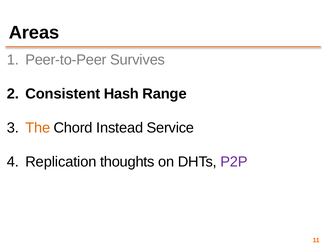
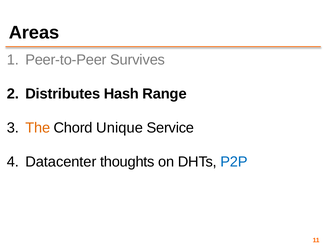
Consistent: Consistent -> Distributes (63, 94)
Instead: Instead -> Unique (120, 128)
Replication: Replication -> Datacenter (61, 162)
P2P colour: purple -> blue (234, 162)
